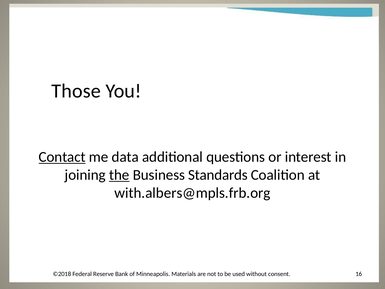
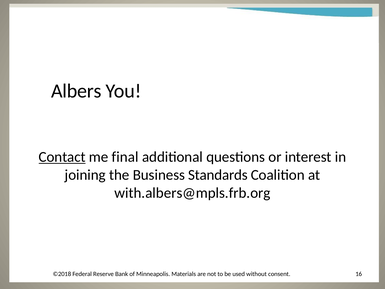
Those: Those -> Albers (76, 91)
data: data -> final (125, 157)
the underline: present -> none (119, 175)
